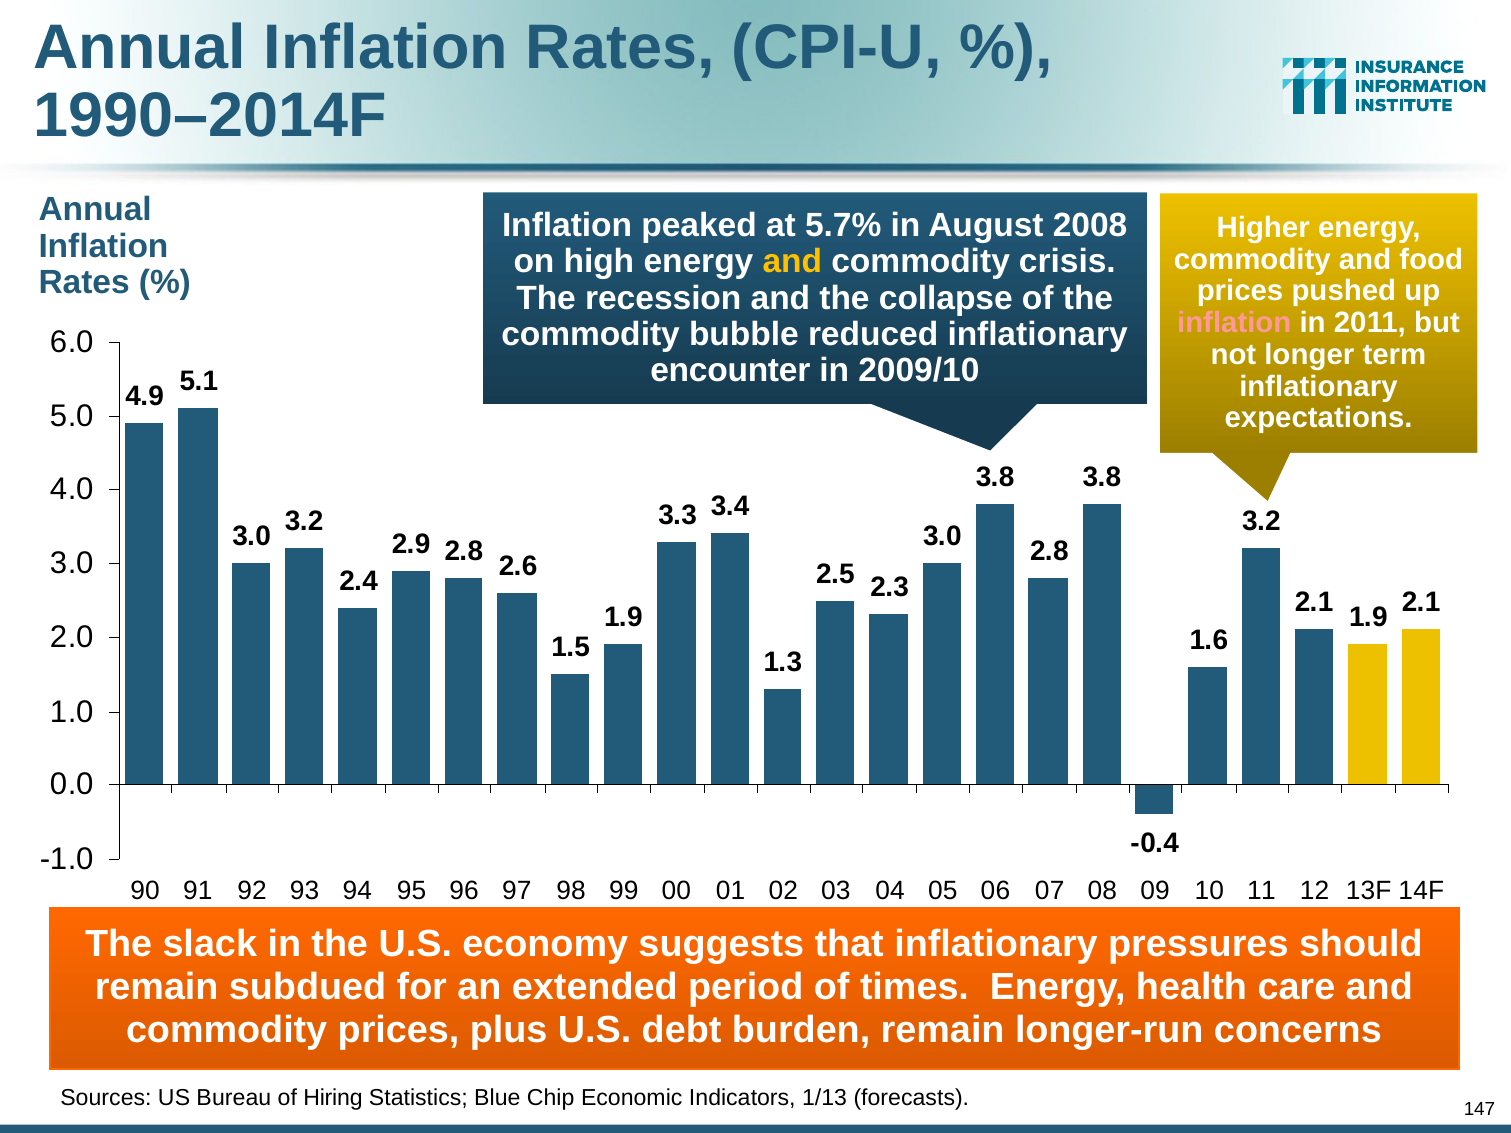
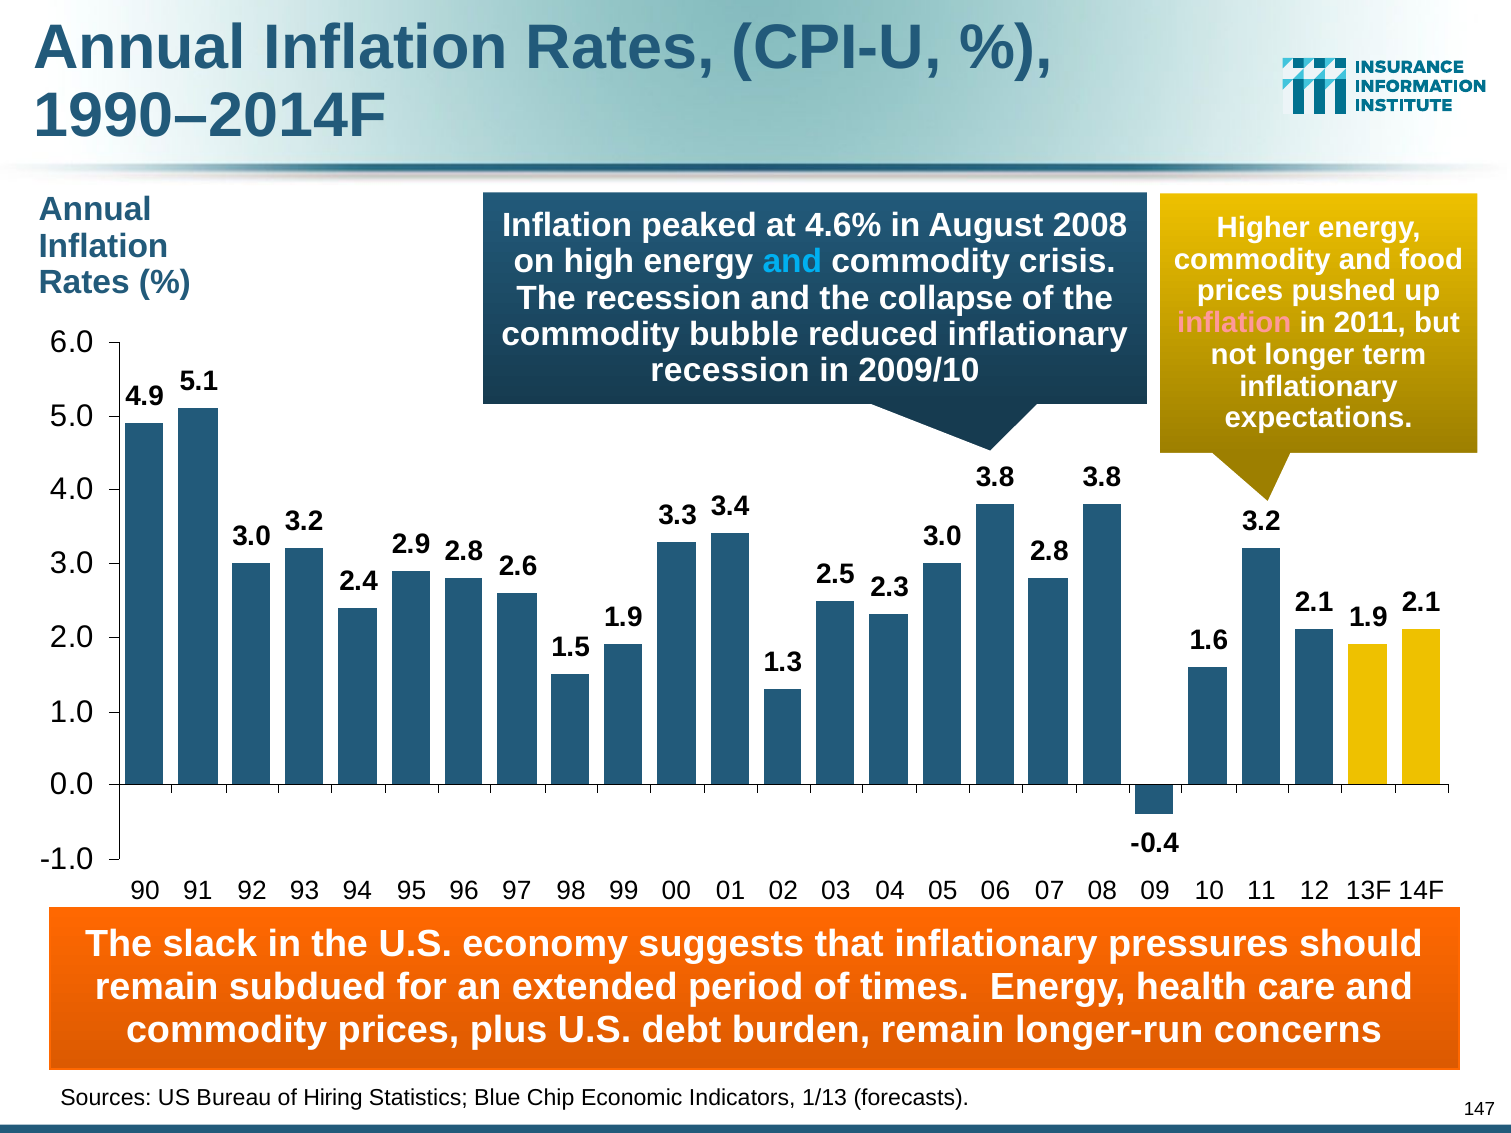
5.7%: 5.7% -> 4.6% (843, 226)
and colour: yellow -> light blue (792, 262)
encounter: encounter -> recession (730, 371)
